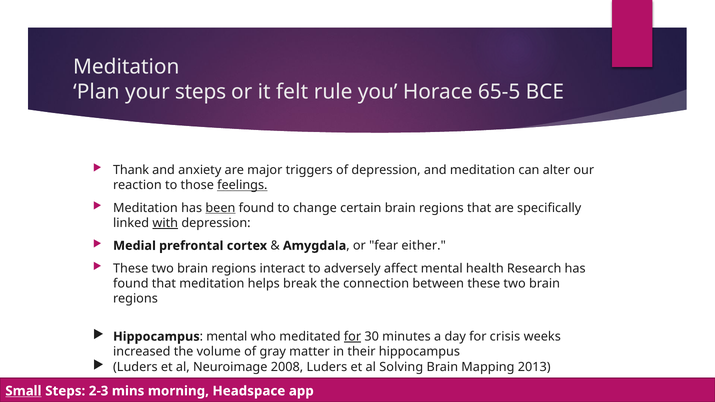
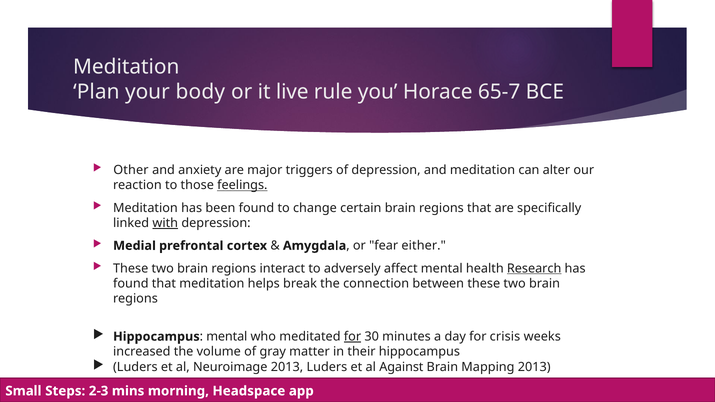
your steps: steps -> body (200, 92)
felt: felt -> live (292, 92)
65-5: 65-5 -> 65-7 (499, 92)
Thank: Thank -> Other (131, 170)
been underline: present -> none (220, 208)
Research underline: none -> present (534, 268)
Neuroimage 2008: 2008 -> 2013 (287, 367)
Solving: Solving -> Against (401, 367)
Small underline: present -> none (23, 391)
